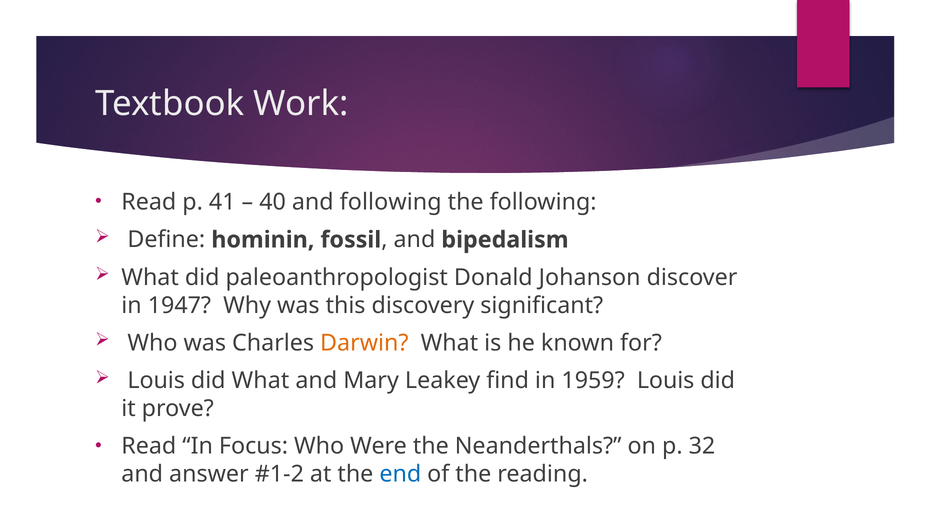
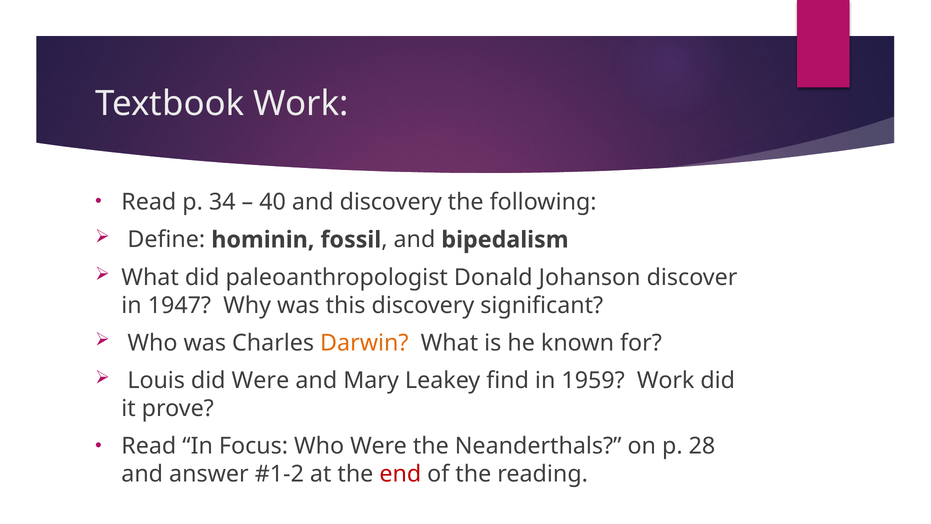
41: 41 -> 34 (222, 202)
and following: following -> discovery (391, 202)
did What: What -> Were (260, 380)
1959 Louis: Louis -> Work (666, 380)
32: 32 -> 28 (702, 446)
end colour: blue -> red (400, 474)
